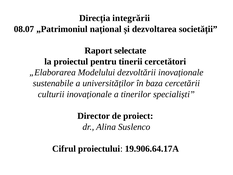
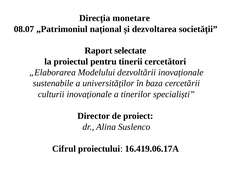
integrării: integrării -> monetare (131, 18)
19.906.64.17A: 19.906.64.17A -> 16.419.06.17A (152, 148)
